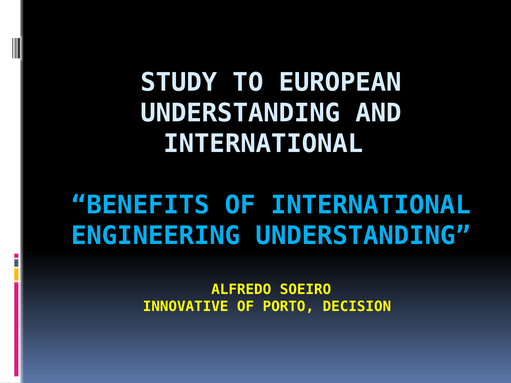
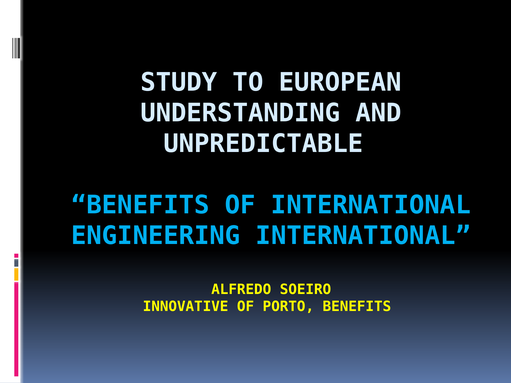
INTERNATIONAL: INTERNATIONAL -> UNPREDICTABLE (263, 144)
ENGINEERING UNDERSTANDING: UNDERSTANDING -> INTERNATIONAL (363, 236)
PORTO DECISION: DECISION -> BENEFITS (357, 307)
